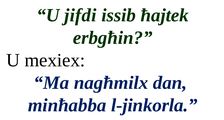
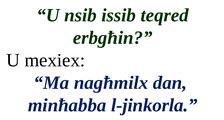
jifdi: jifdi -> nsib (80, 15)
ħajtek: ħajtek -> teqred (165, 15)
